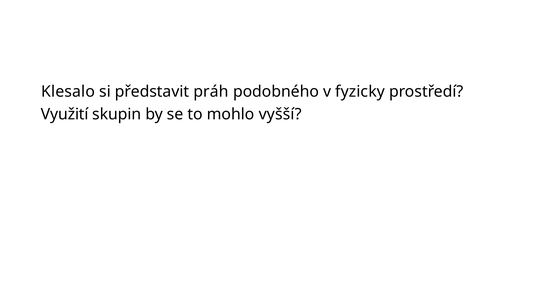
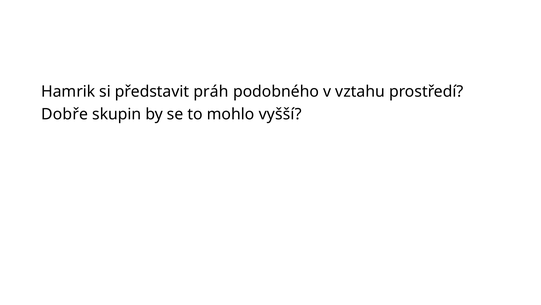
Klesalo: Klesalo -> Hamrik (68, 91)
fyzicky: fyzicky -> vztahu (360, 91)
Využití: Využití -> Dobře (65, 114)
